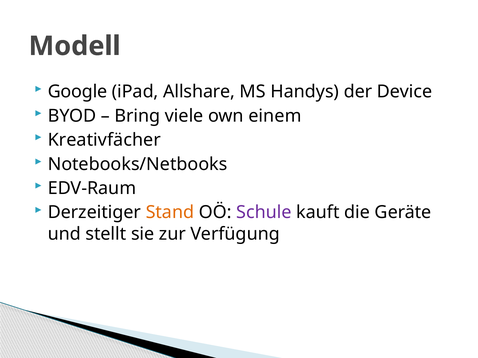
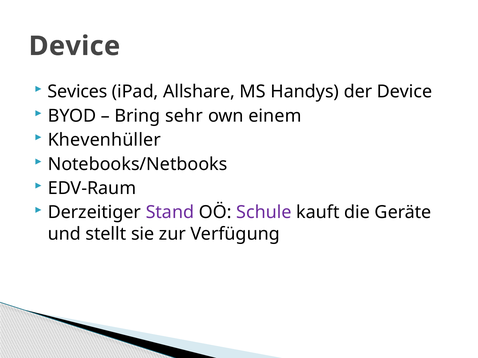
Modell: Modell -> Device (74, 46)
Google: Google -> Sevices (77, 92)
viele: viele -> sehr (184, 116)
Kreativfächer: Kreativfächer -> Khevenhüller (104, 140)
Stand colour: orange -> purple (170, 213)
